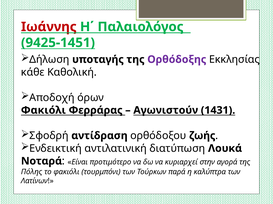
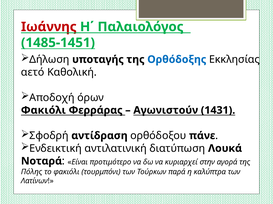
9425-1451: 9425-1451 -> 1485-1451 (58, 43)
Ορθόδοξης colour: purple -> blue (177, 60)
κάθε: κάθε -> αετό (33, 72)
ζωής: ζωής -> πάνε (202, 136)
